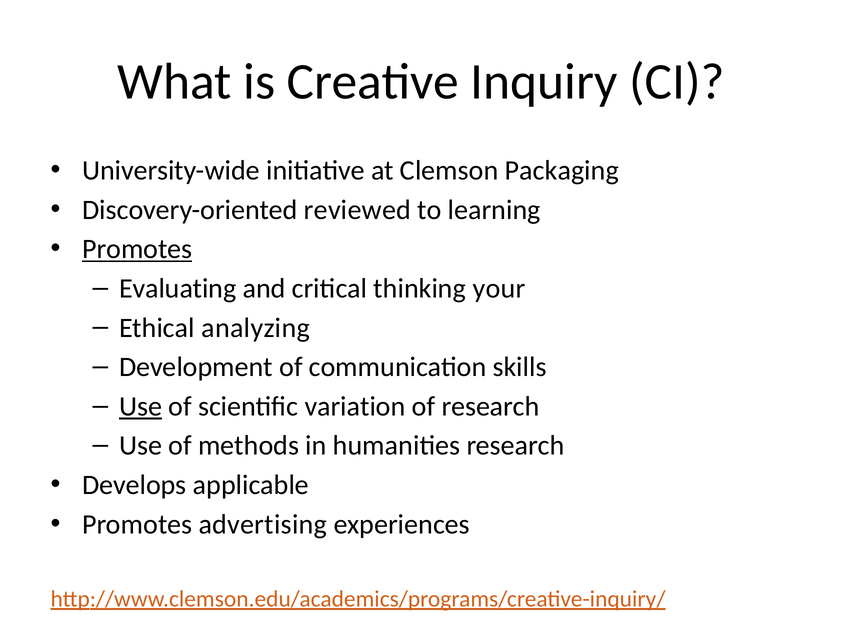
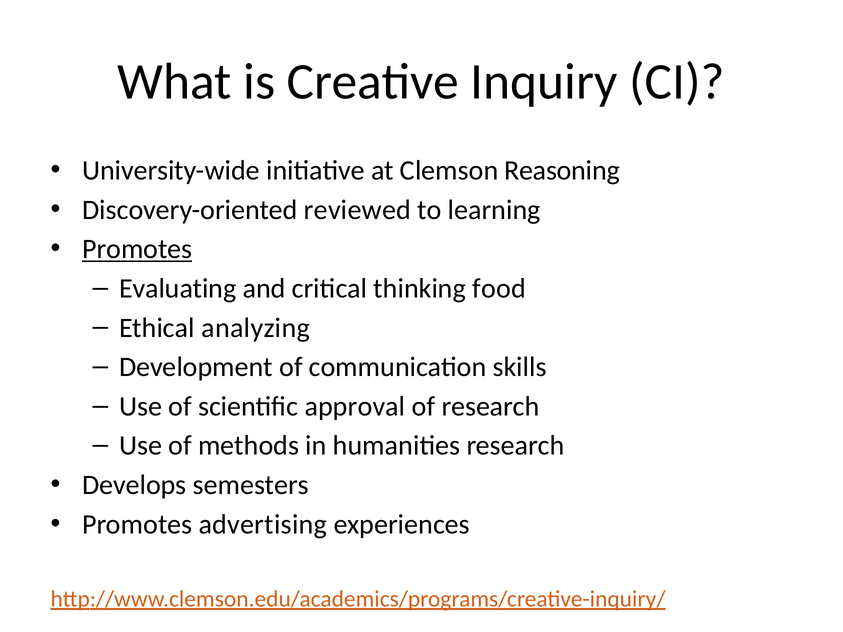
Packaging: Packaging -> Reasoning (562, 171)
your: your -> food (499, 289)
Use underline: present -> none (141, 407)
variation: variation -> approval (355, 407)
applicable: applicable -> semesters (251, 485)
